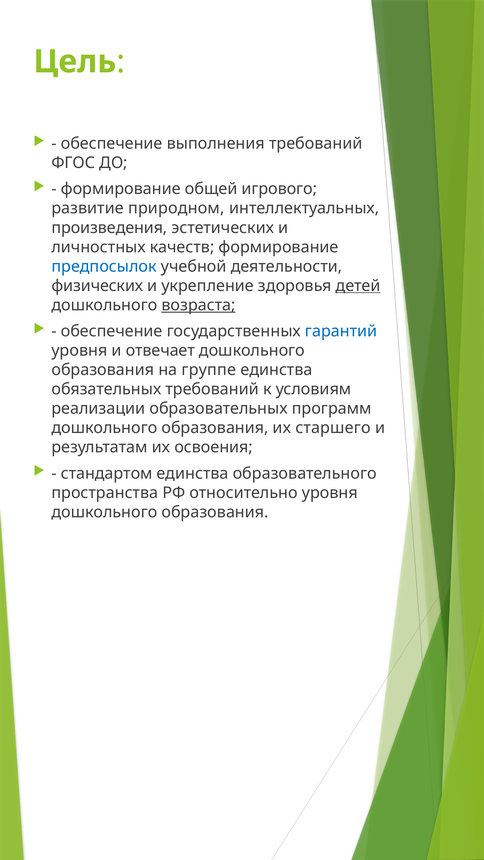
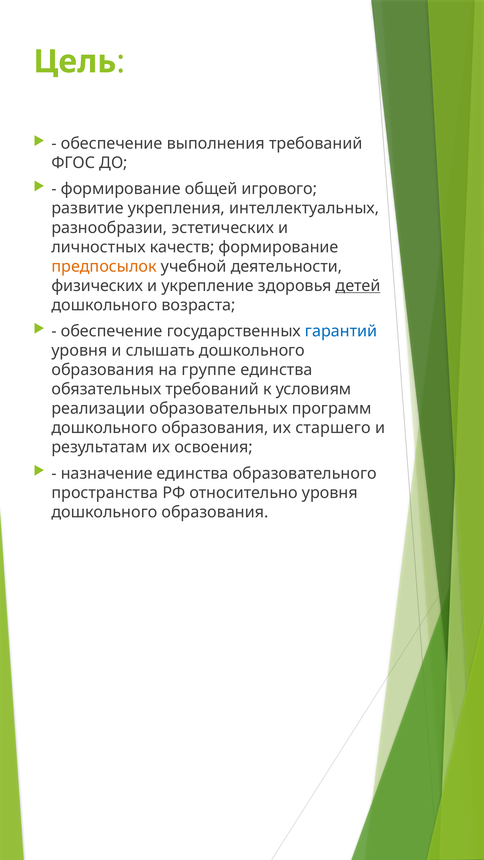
природном: природном -> укрепления (176, 208)
произведения: произведения -> разнообразии (109, 228)
предпосылок colour: blue -> orange (104, 267)
возраста underline: present -> none (198, 305)
отвечает: отвечает -> слышать (160, 351)
стандартом: стандартом -> назначение (107, 474)
